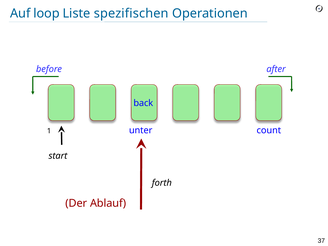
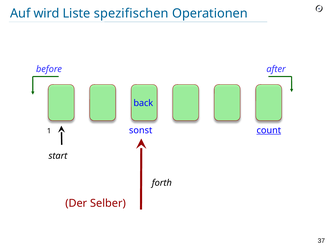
loop: loop -> wird (47, 13)
unter: unter -> sonst (141, 130)
count underline: none -> present (269, 130)
Ablauf: Ablauf -> Selber (108, 203)
